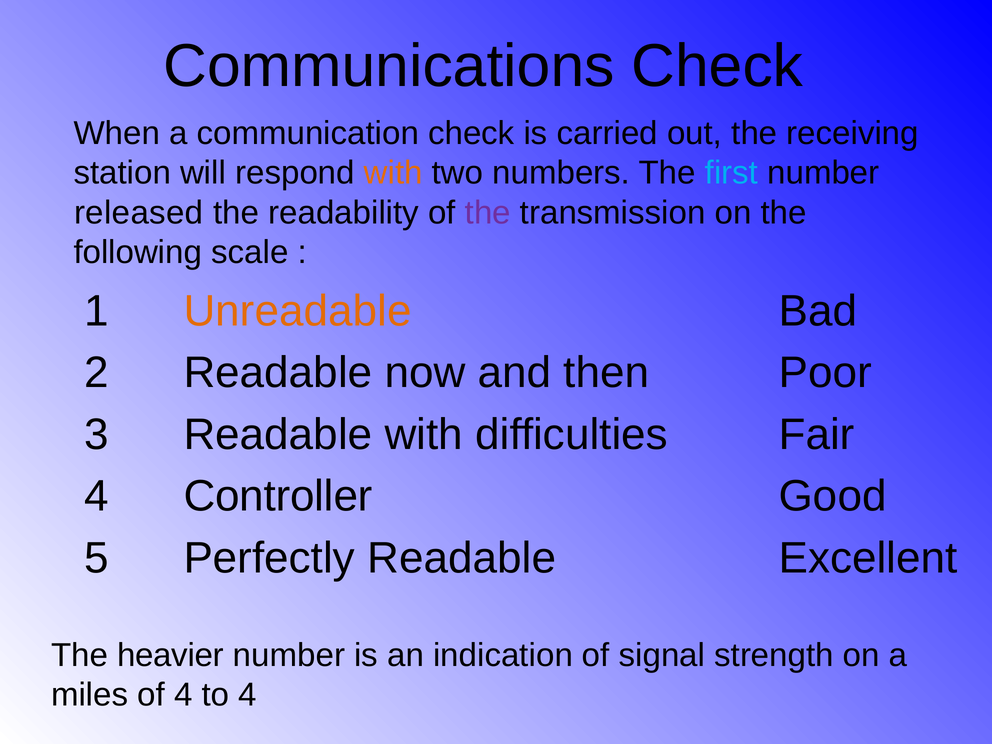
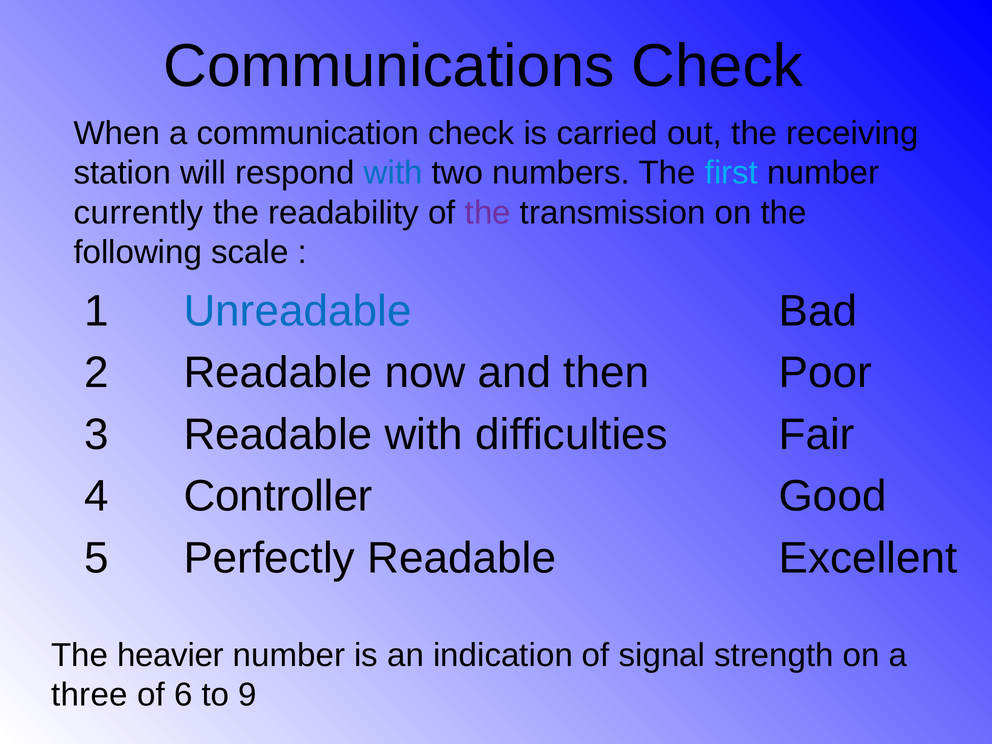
with colour: orange -> blue (393, 173)
released: released -> currently (139, 213)
Unreadable colour: orange -> blue (298, 311)
miles: miles -> three (89, 695)
of 4: 4 -> 6 (183, 695)
to 4: 4 -> 9 (247, 695)
